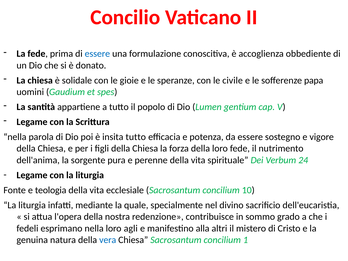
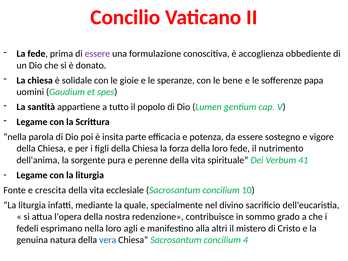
essere colour: blue -> purple (97, 54)
civile: civile -> bene (233, 80)
insita tutto: tutto -> parte (136, 137)
24: 24 -> 41 (303, 160)
teologia: teologia -> crescita (51, 190)
1: 1 -> 4 (246, 240)
